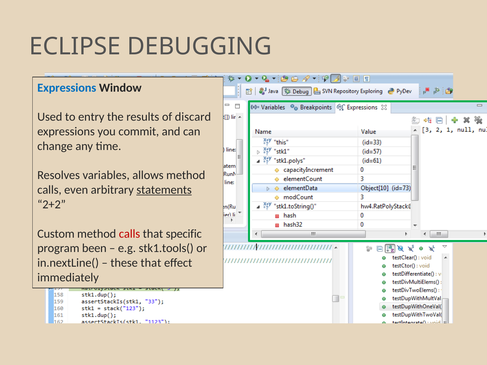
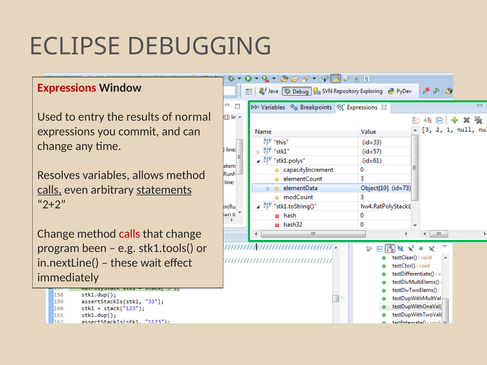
Expressions colour: blue -> red (67, 88)
discard: discard -> normal (193, 117)
calls underline: none -> present (49, 190)
Custom: Custom -> Change (56, 234)
that specific: specific -> change (184, 234)
these that: that -> wait (151, 263)
